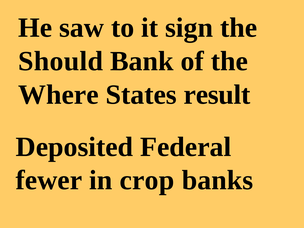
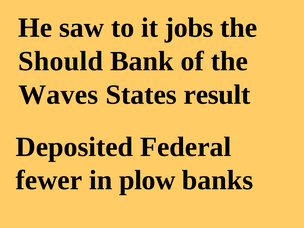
sign: sign -> jobs (189, 28)
Where: Where -> Waves (58, 95)
crop: crop -> plow (147, 180)
